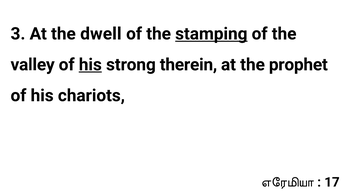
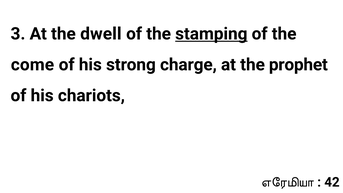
valley: valley -> come (32, 65)
his underline: present -> none (90, 65)
therein: therein -> charge (188, 65)
17: 17 -> 42 (332, 182)
